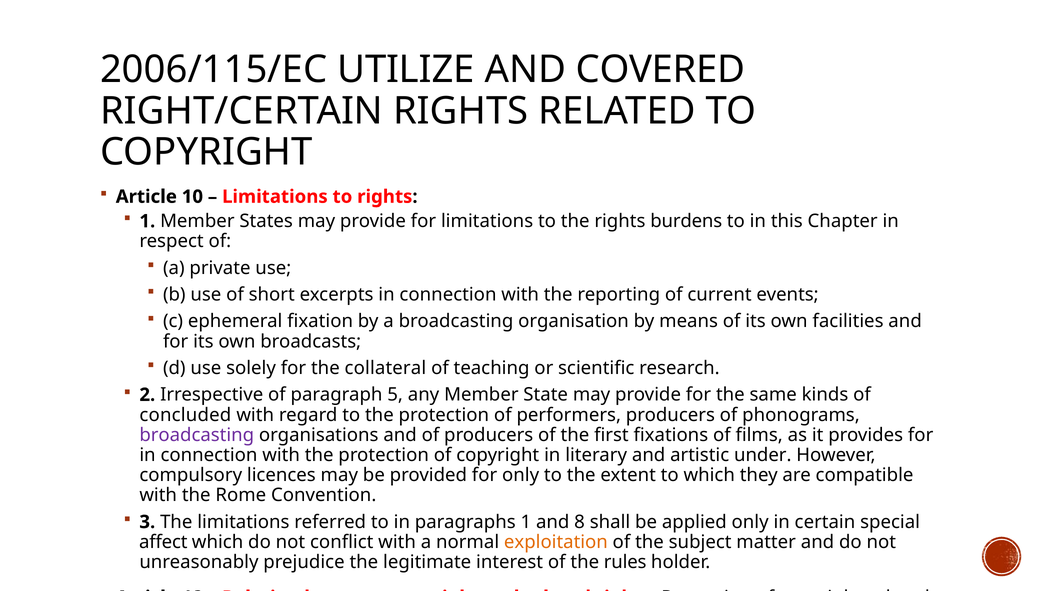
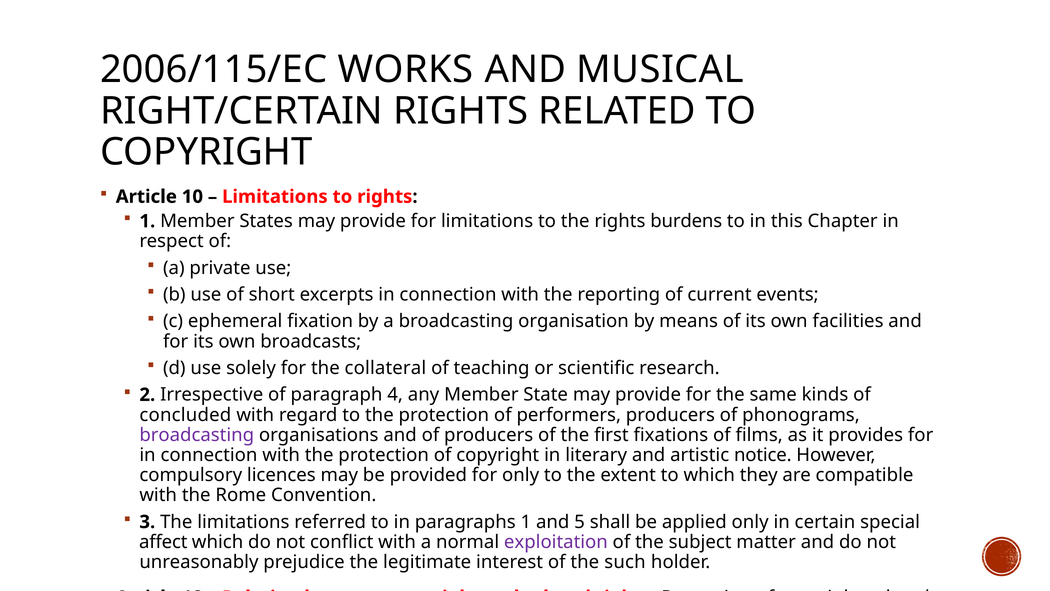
UTILIZE: UTILIZE -> WORKS (406, 69)
COVERED: COVERED -> MUSICAL (660, 69)
5: 5 -> 4 (395, 395)
artistic under: under -> notice (763, 455)
8: 8 -> 5 (580, 522)
exploitation colour: orange -> purple (556, 542)
rules: rules -> such (625, 562)
